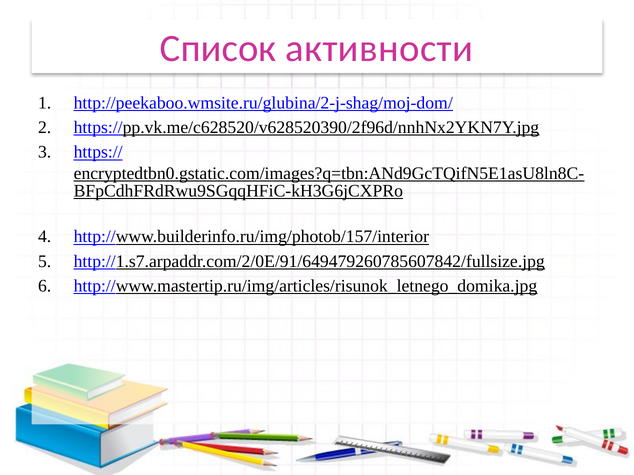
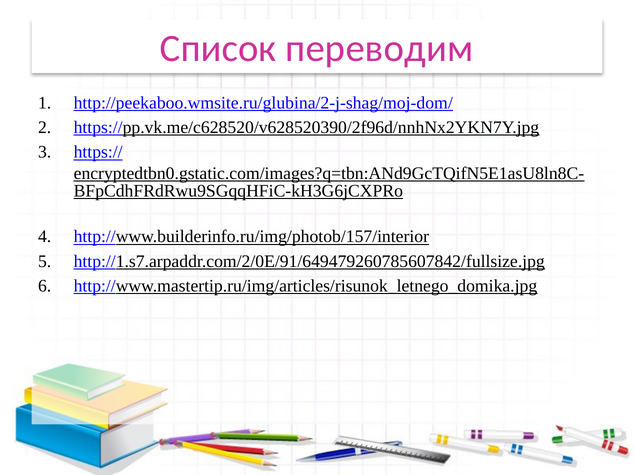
активности: активности -> переводим (379, 49)
